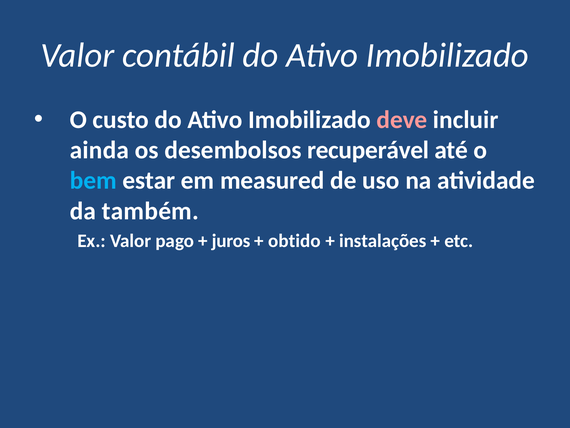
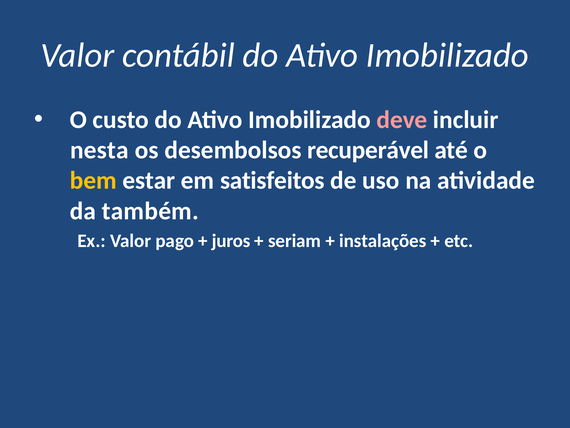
ainda: ainda -> nesta (99, 150)
bem colour: light blue -> yellow (93, 180)
measured: measured -> satisfeitos (272, 180)
obtido: obtido -> seriam (295, 241)
